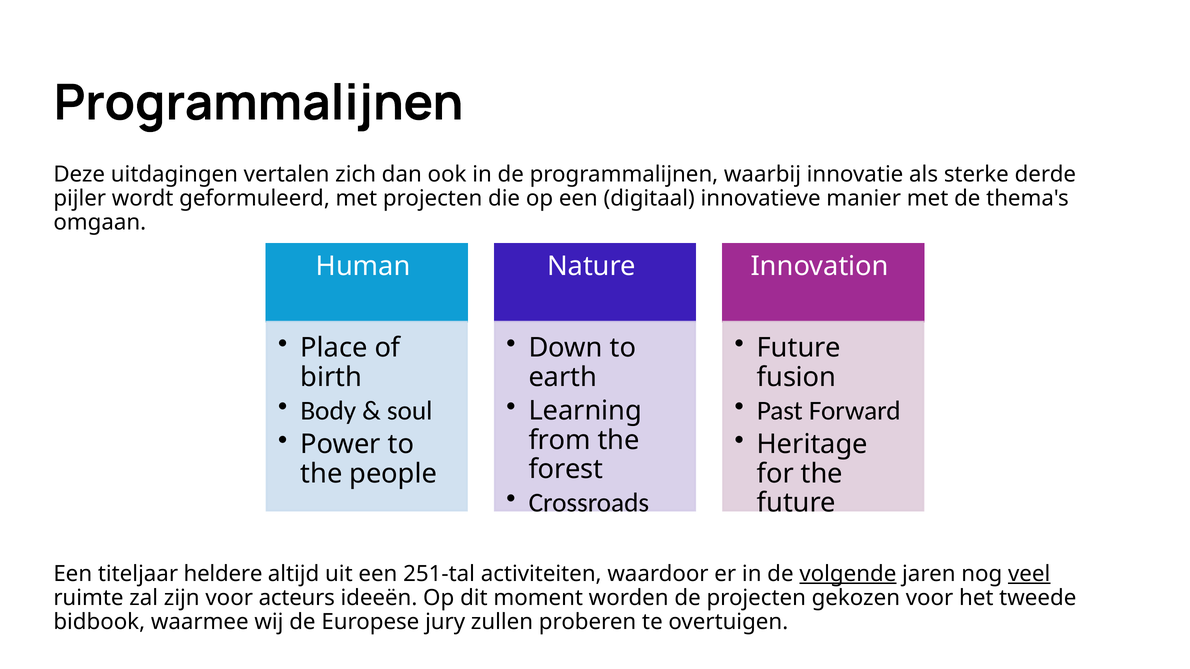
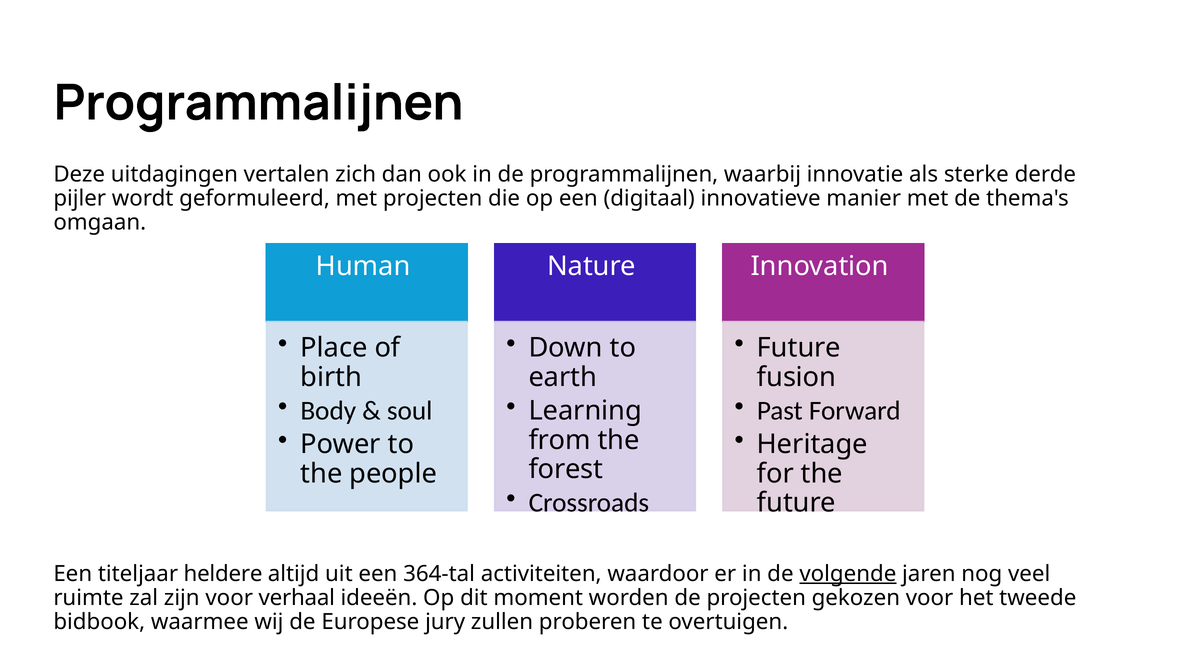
251-tal: 251-tal -> 364-tal (439, 574)
veel underline: present -> none (1029, 574)
acteurs: acteurs -> verhaal (297, 598)
